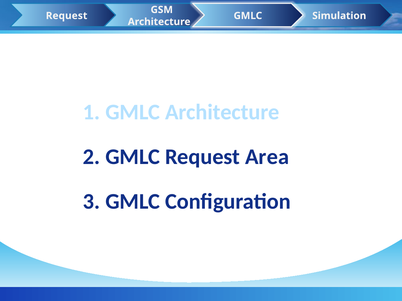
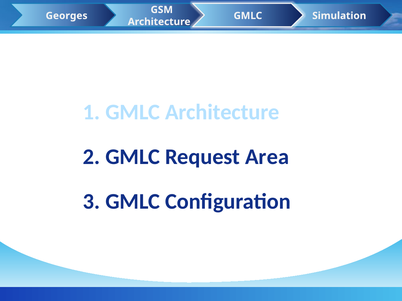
Request: Request -> Georges (67, 16)
